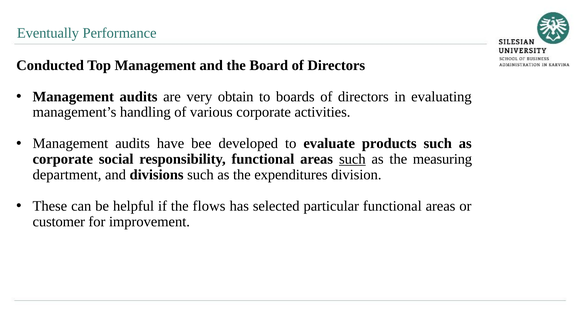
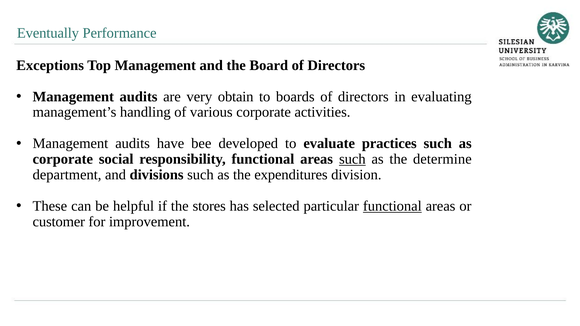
Conducted: Conducted -> Exceptions (50, 65)
products: products -> practices (389, 144)
measuring: measuring -> determine (442, 159)
flows: flows -> stores (209, 206)
functional underline: none -> present (392, 206)
